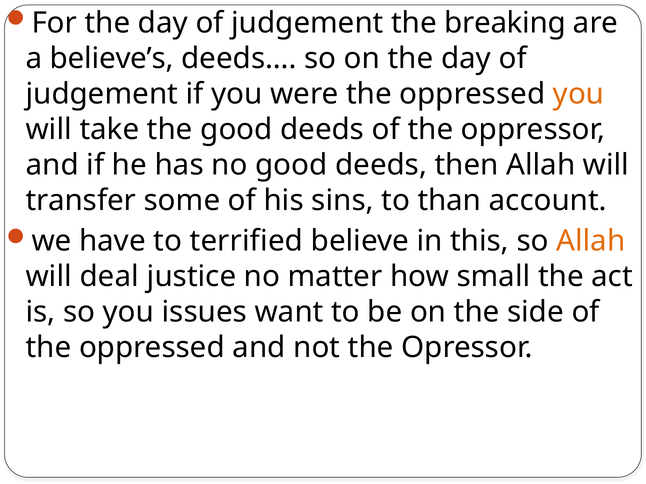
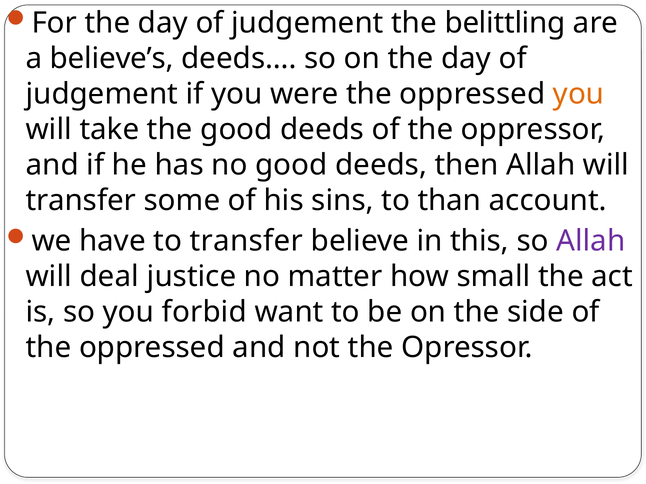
breaking: breaking -> belittling (505, 23)
to terrified: terrified -> transfer (246, 241)
Allah colour: orange -> purple (591, 241)
issues: issues -> forbid (204, 312)
